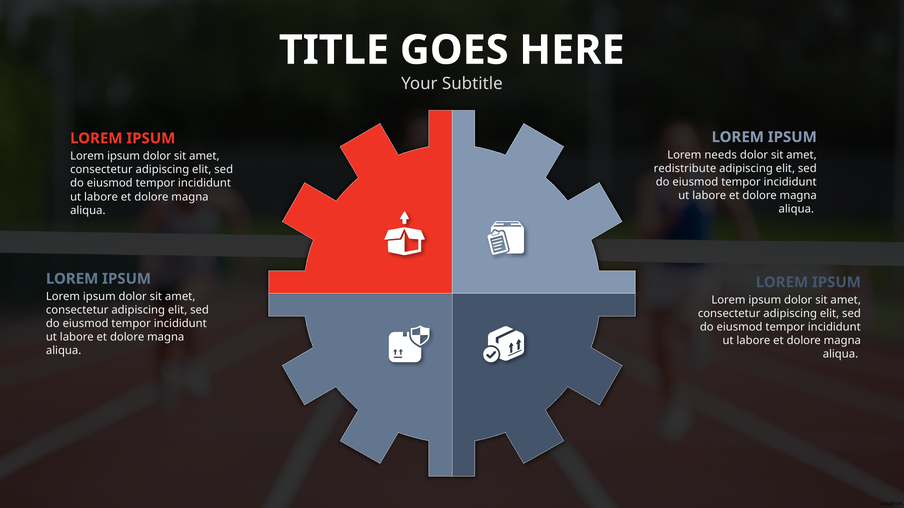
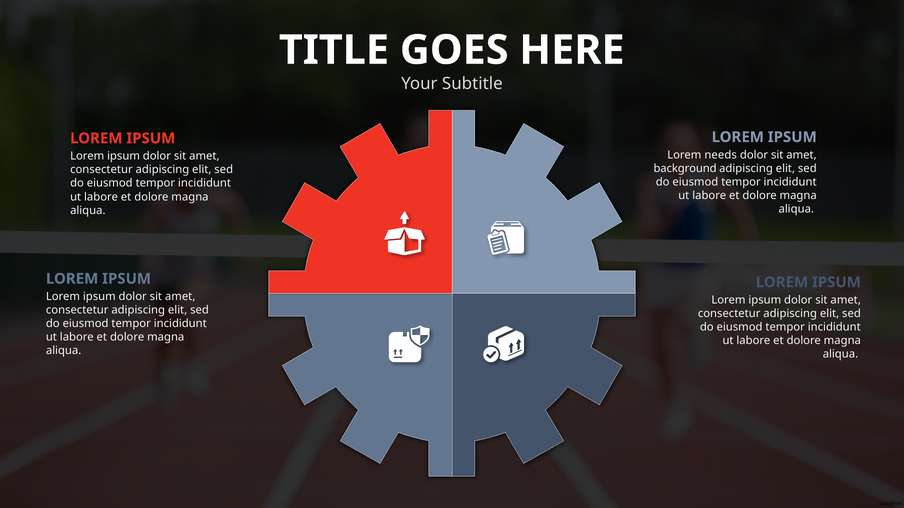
redistribute: redistribute -> background (685, 169)
